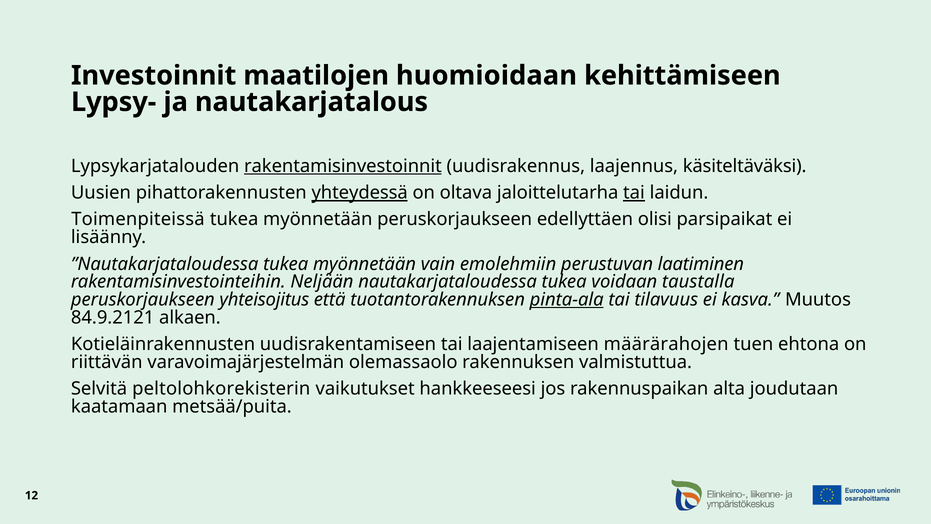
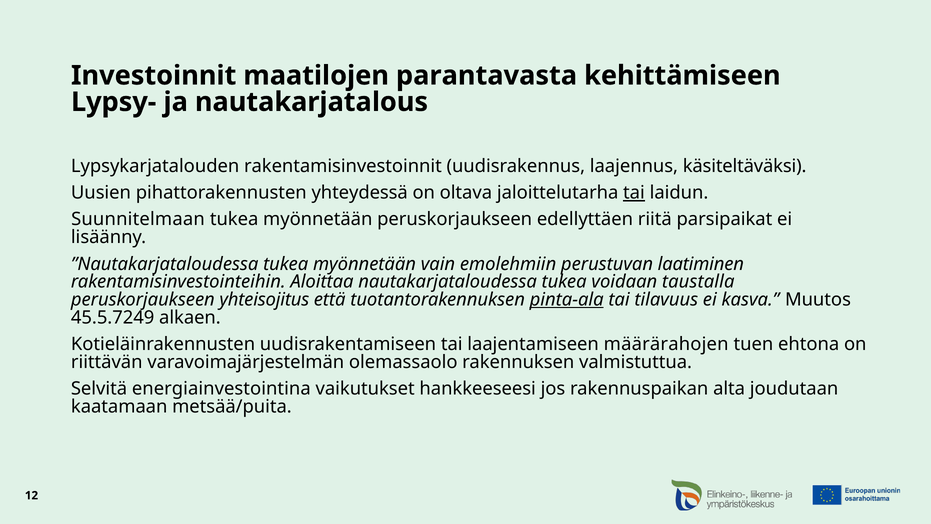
huomioidaan: huomioidaan -> parantavasta (487, 76)
rakentamisinvestoinnit underline: present -> none (343, 166)
yhteydessä underline: present -> none (360, 193)
Toimenpiteissä: Toimenpiteissä -> Suunnitelmaan (138, 219)
olisi: olisi -> riitä (655, 219)
Neljään: Neljään -> Aloittaa (322, 282)
84.9.2121: 84.9.2121 -> 45.5.7249 (113, 317)
peltolohkorekisterin: peltolohkorekisterin -> energiainvestointina (221, 389)
